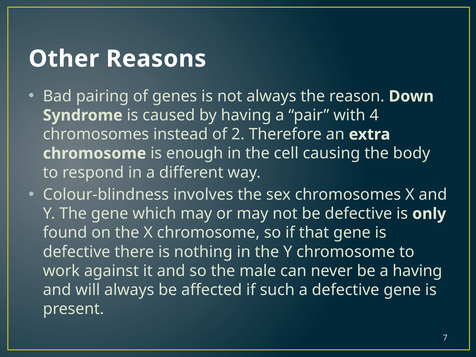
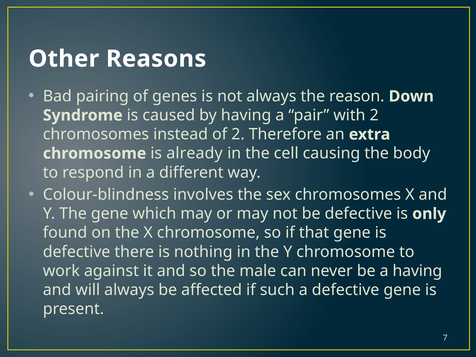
with 4: 4 -> 2 (374, 115)
enough: enough -> already (195, 153)
